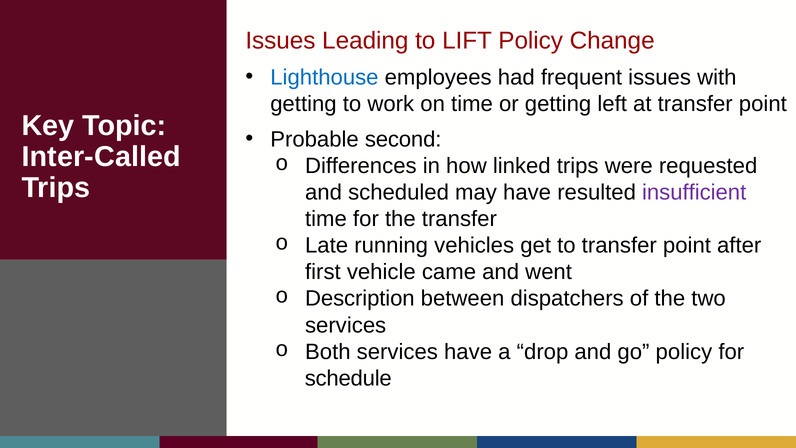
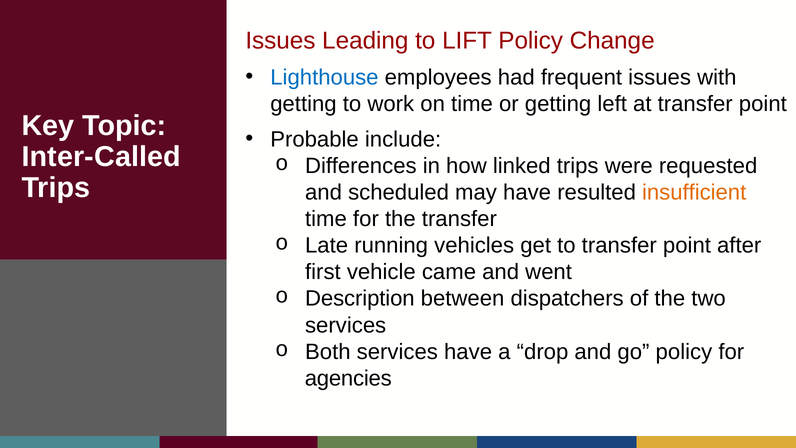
second: second -> include (403, 139)
insufficient colour: purple -> orange (694, 192)
schedule: schedule -> agencies (348, 378)
